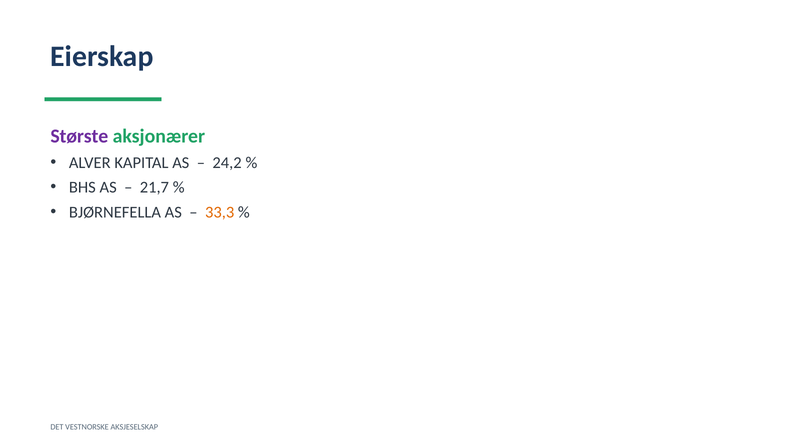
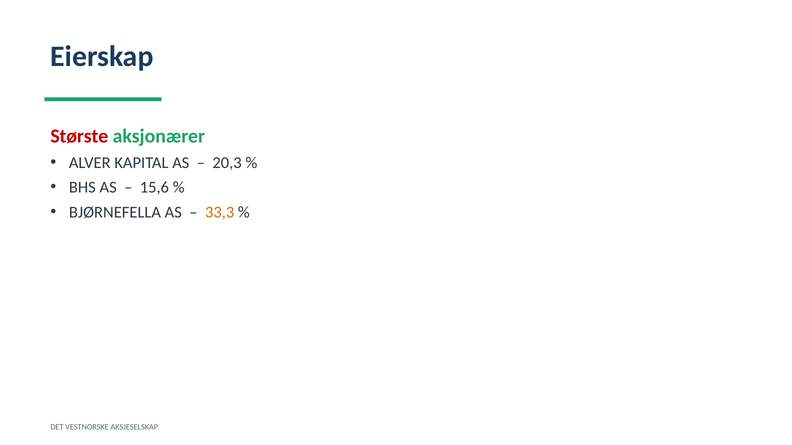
Største colour: purple -> red (79, 136)
24,2: 24,2 -> 20,3 (227, 163)
21,7: 21,7 -> 15,6 (154, 188)
